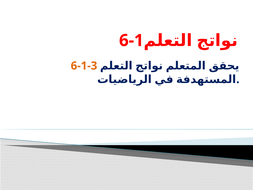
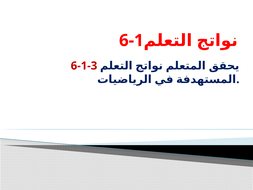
6-1-3 colour: orange -> red (84, 66)
